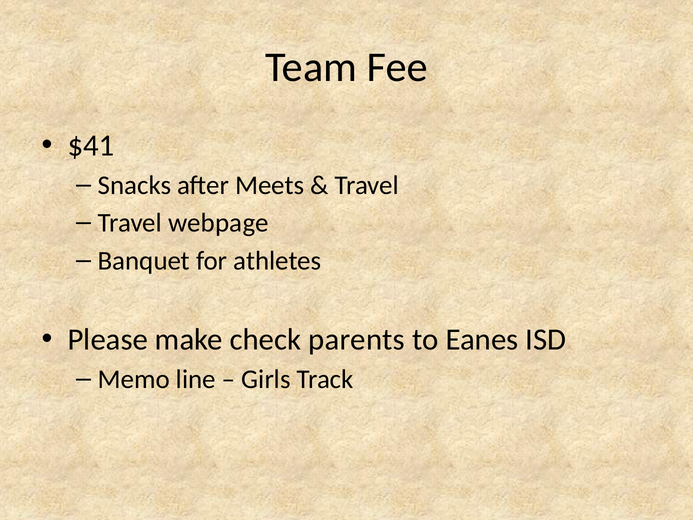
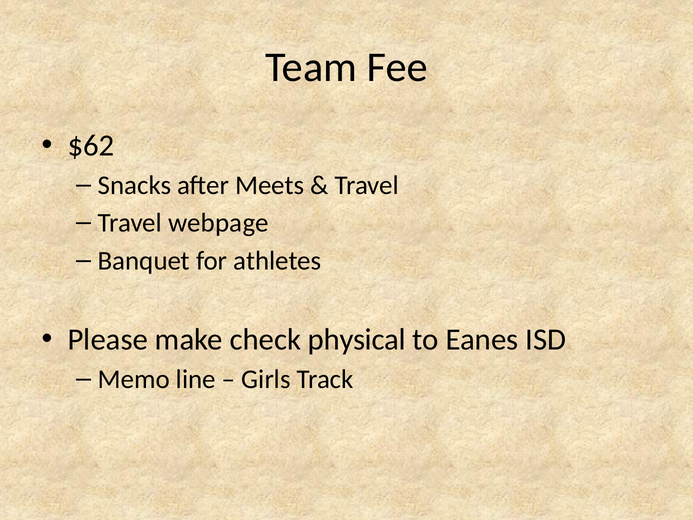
$41: $41 -> $62 (91, 145)
parents: parents -> physical (357, 340)
